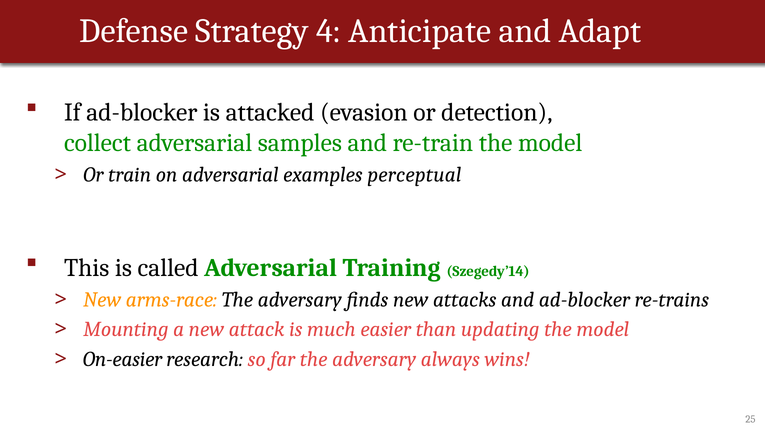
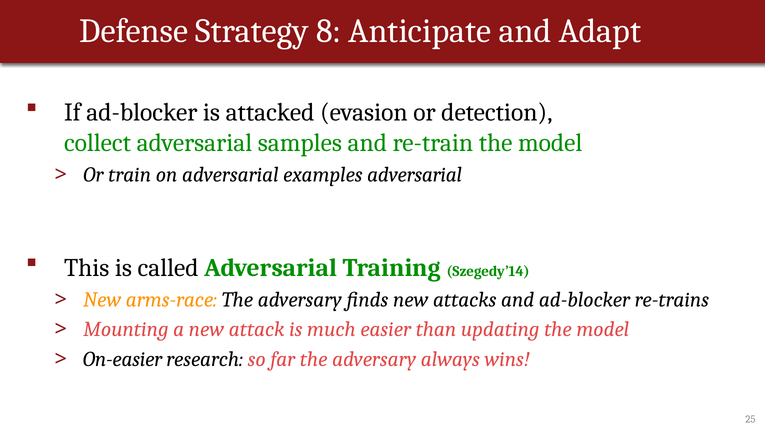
4: 4 -> 8 (329, 31)
examples perceptual: perceptual -> adversarial (415, 175)
